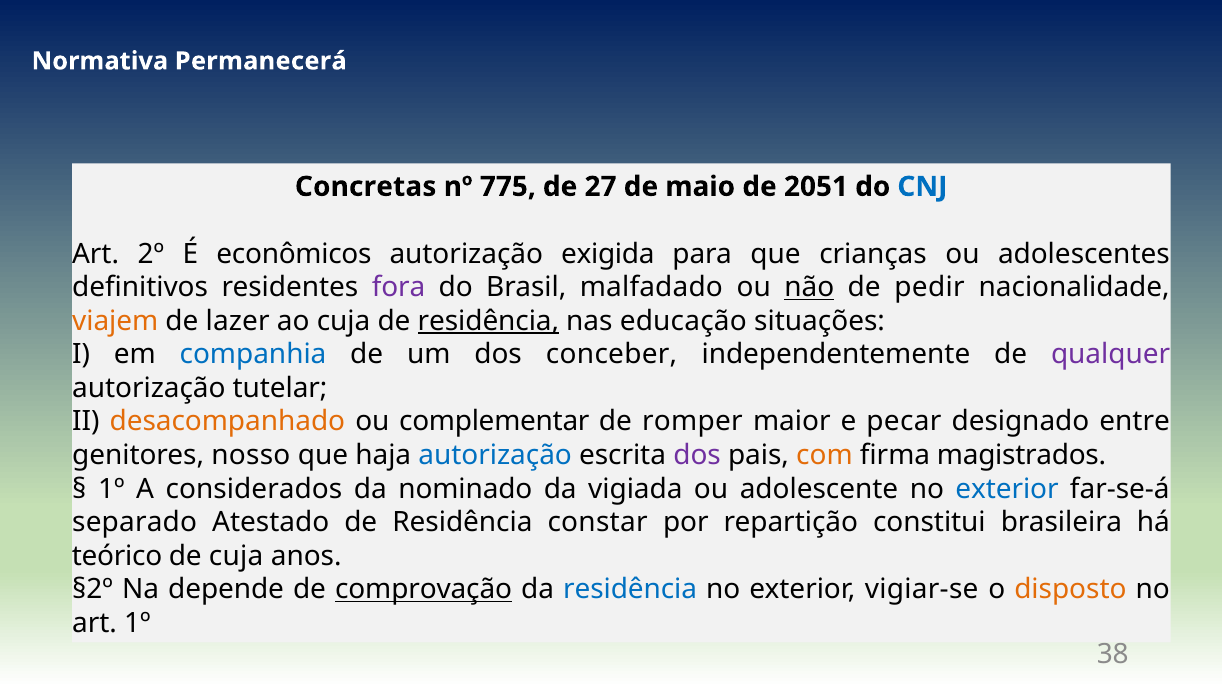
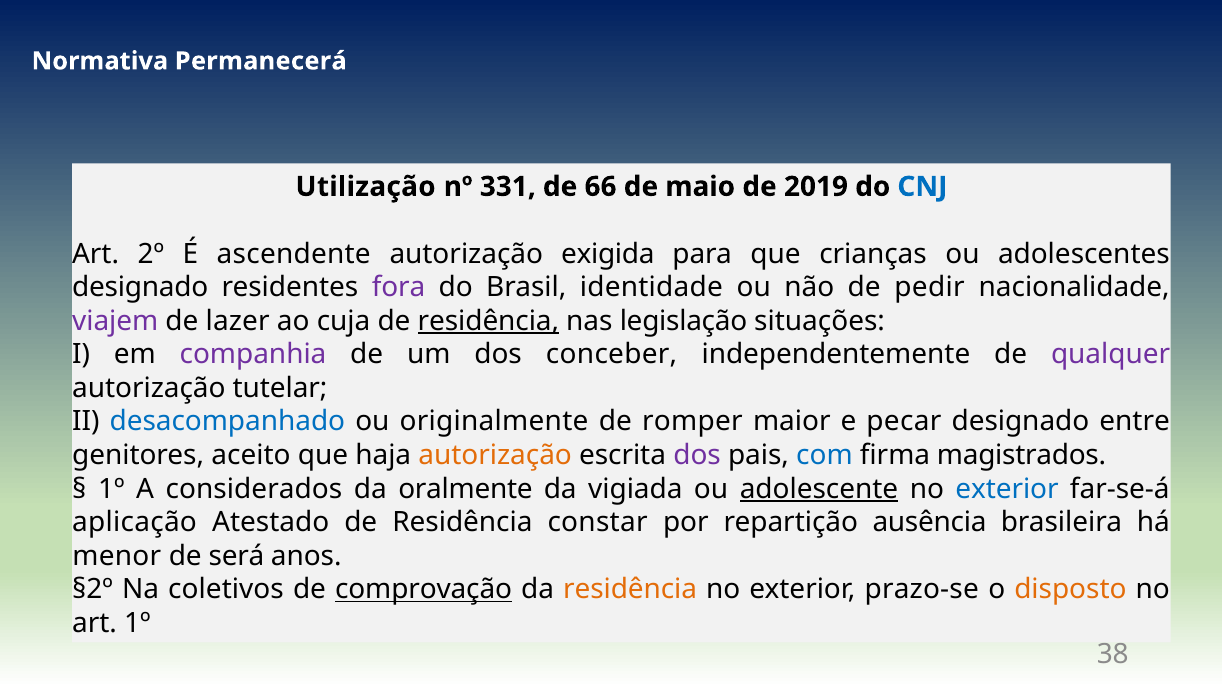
Concretas: Concretas -> Utilização (366, 187)
775: 775 -> 331 (508, 187)
27: 27 -> 66 (601, 187)
2051: 2051 -> 2019 (816, 187)
econômicos: econômicos -> ascendente (294, 254)
definitivos: definitivos -> designado (140, 288)
malfadado: malfadado -> identidade (651, 288)
não underline: present -> none (809, 288)
viajem colour: orange -> purple (115, 321)
educação: educação -> legislação (684, 321)
companhia colour: blue -> purple (253, 355)
desacompanhado colour: orange -> blue (227, 422)
complementar: complementar -> originalmente (494, 422)
nosso: nosso -> aceito (251, 455)
autorização colour: blue -> orange (495, 455)
com colour: orange -> blue (824, 455)
nominado: nominado -> oralmente (465, 489)
adolescente underline: none -> present (819, 489)
separado: separado -> aplicação (135, 523)
constitui: constitui -> ausência (929, 523)
teórico: teórico -> menor (117, 556)
de cuja: cuja -> será (236, 556)
depende: depende -> coletivos (226, 590)
residência colour: blue -> orange (630, 590)
vigiar-se: vigiar-se -> prazo-se (922, 590)
